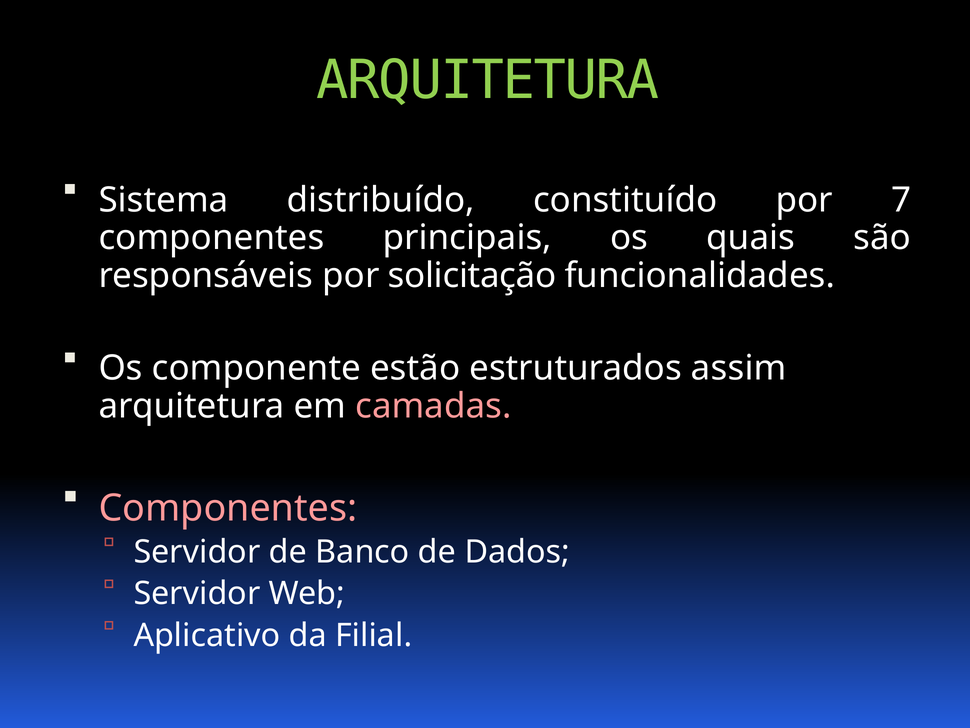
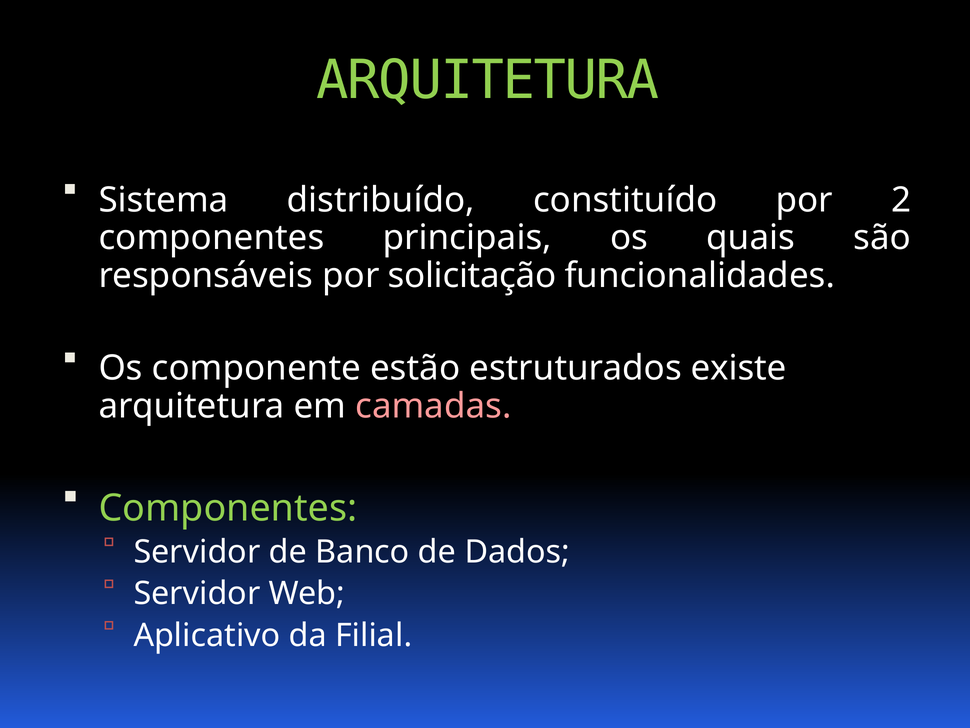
7: 7 -> 2 (901, 200)
assim: assim -> existe (739, 368)
Componentes colour: pink -> light green (228, 508)
